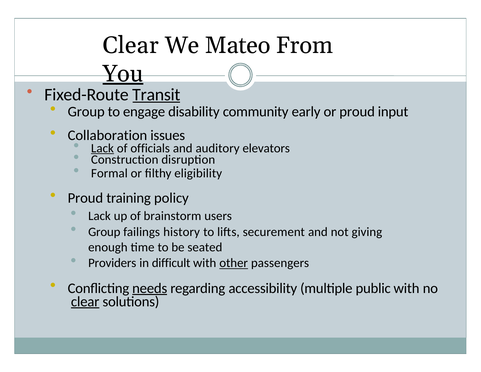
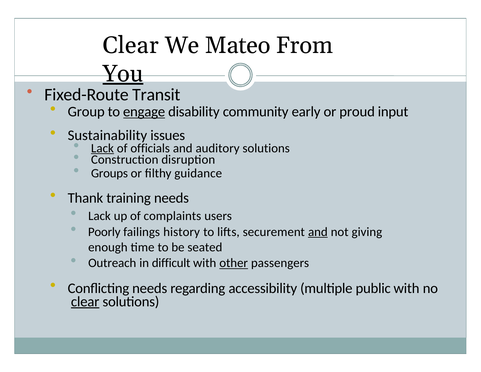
Transit underline: present -> none (156, 95)
engage underline: none -> present (144, 112)
Collaboration: Collaboration -> Sustainability (107, 135)
auditory elevators: elevators -> solutions (266, 148)
Formal: Formal -> Groups (109, 173)
eligibility: eligibility -> guidance (198, 173)
Proud: Proud -> Thank (85, 198)
training policy: policy -> needs (171, 198)
brainstorm: brainstorm -> complaints (172, 216)
Group: Group -> Poorly (104, 232)
and underline: none -> present (318, 232)
Providers: Providers -> Outreach (112, 263)
needs underline: present -> none (150, 288)
